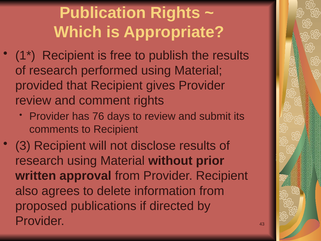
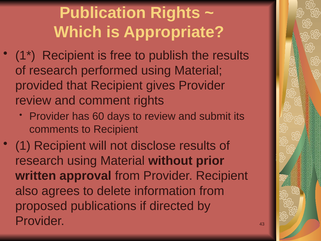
76: 76 -> 60 (98, 116)
3: 3 -> 1 (23, 146)
